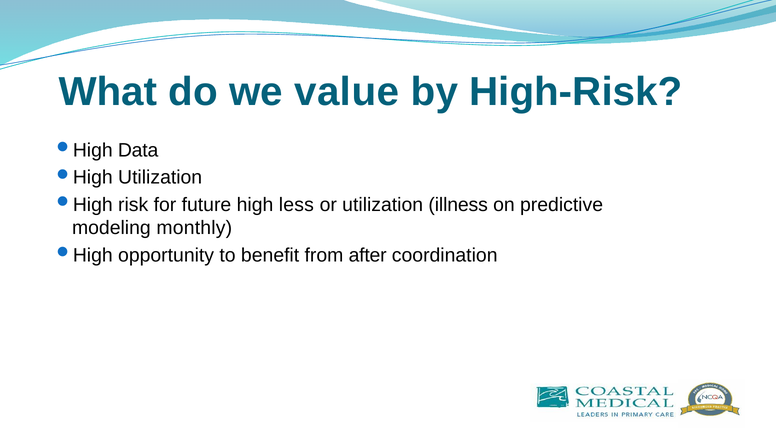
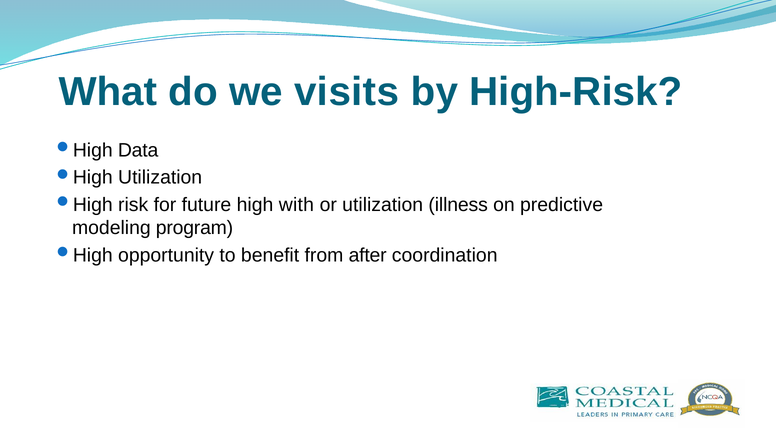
value: value -> visits (347, 92)
less: less -> with (296, 204)
monthly: monthly -> program (194, 228)
